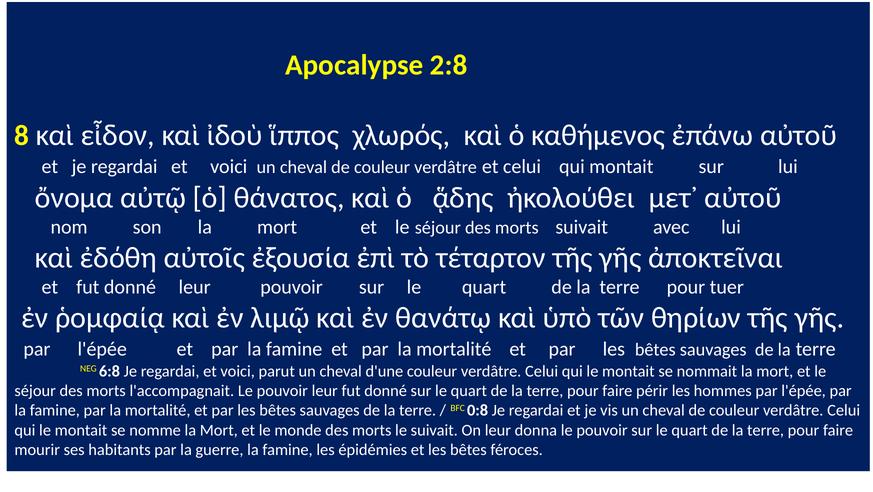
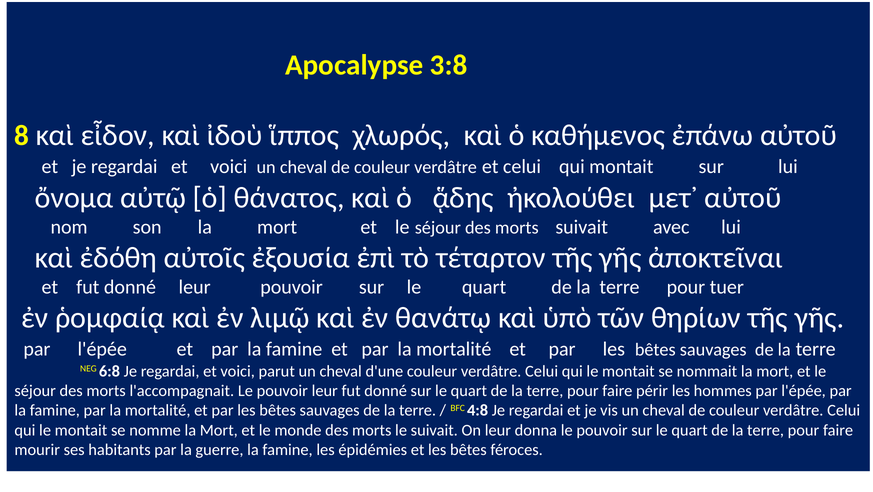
2:8: 2:8 -> 3:8 (449, 65)
0:8: 0:8 -> 4:8 (478, 411)
